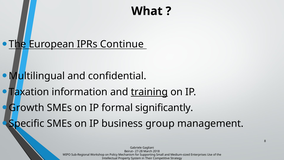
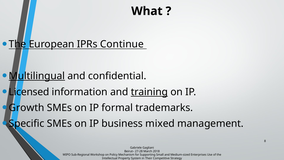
Multilingual underline: none -> present (37, 76)
Taxation: Taxation -> Licensed (29, 92)
significantly: significantly -> trademarks (164, 108)
group: group -> mixed (160, 123)
